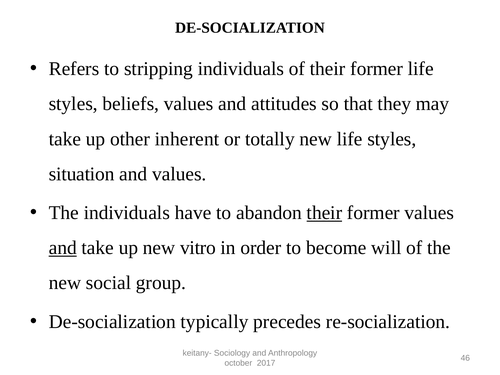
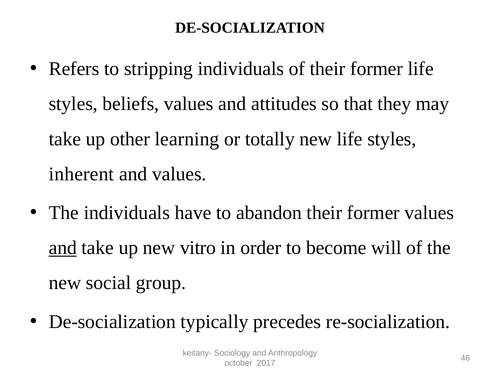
inherent: inherent -> learning (187, 139)
situation: situation -> inherent (81, 174)
their underline: present -> none (324, 213)
